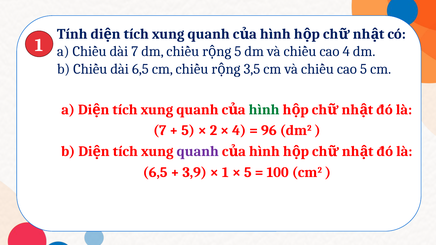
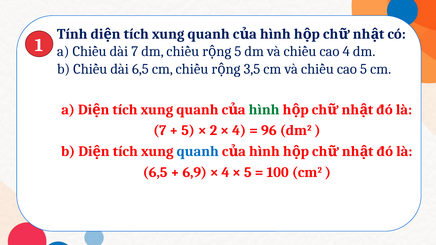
quanh colour: purple -> blue (198, 152)
3,9: 3,9 -> 6,9 (195, 172)
1: 1 -> 4 (225, 172)
